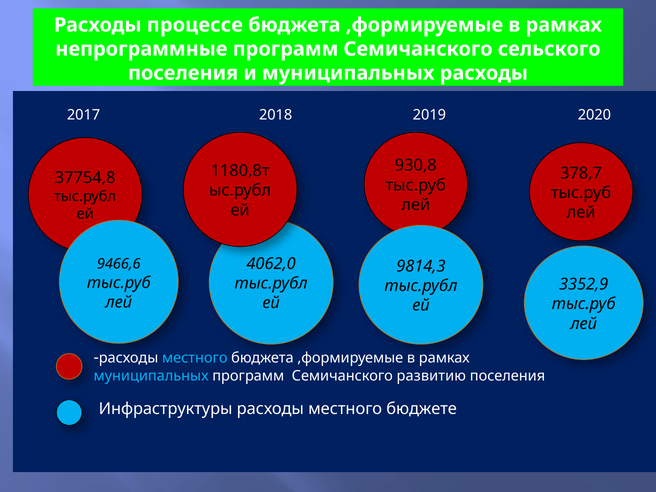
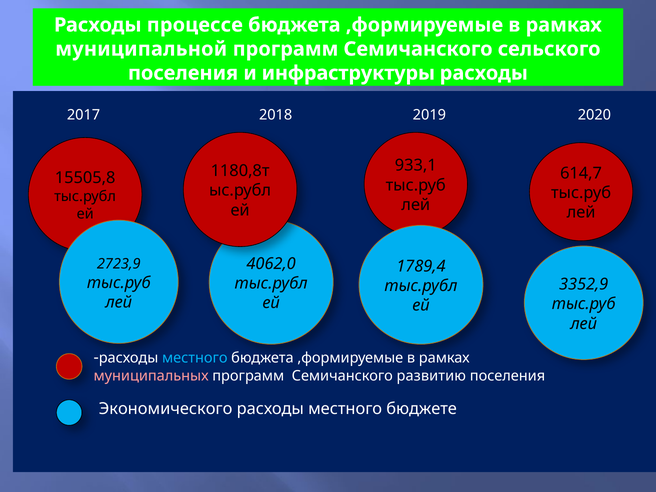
непрограммные: непрограммные -> муниципальной (141, 49)
и муниципальных: муниципальных -> инфраструктуры (348, 73)
930,8: 930,8 -> 933,1 (416, 165)
378,7: 378,7 -> 614,7 (581, 173)
37754,8: 37754,8 -> 15505,8 (85, 178)
9466,6: 9466,6 -> 2723,9 (119, 264)
9814,3: 9814,3 -> 1789,4 (421, 266)
муниципальных colour: light blue -> pink (151, 376)
Инфраструктуры: Инфраструктуры -> Экономического (166, 409)
